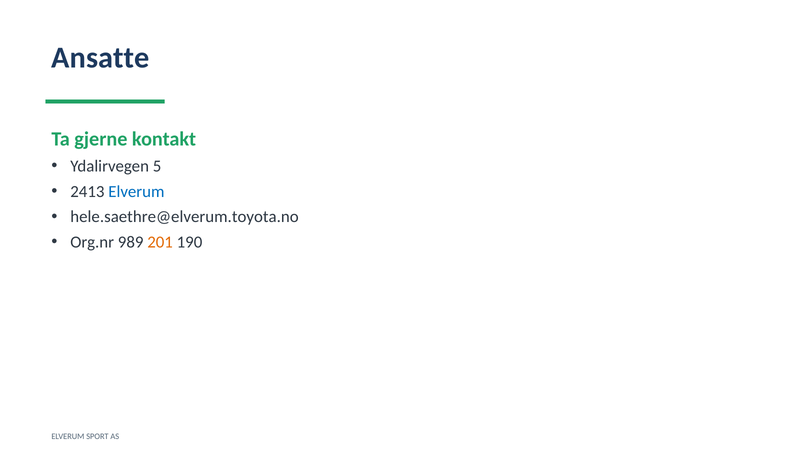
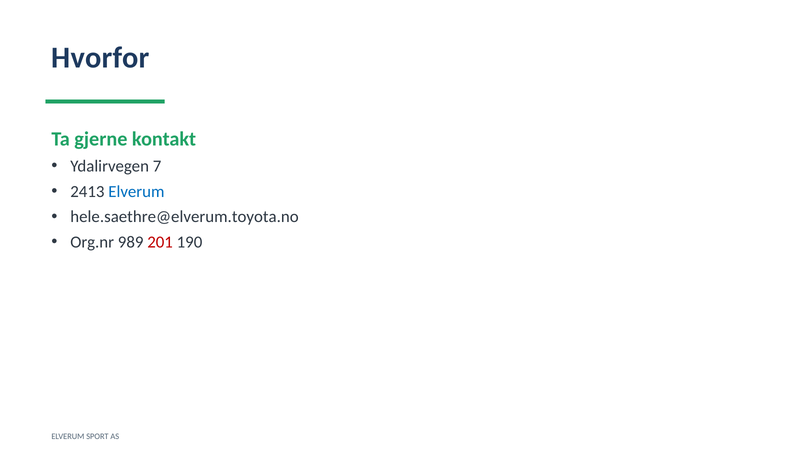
Ansatte: Ansatte -> Hvorfor (100, 58)
5: 5 -> 7 (157, 166)
201 colour: orange -> red (160, 242)
